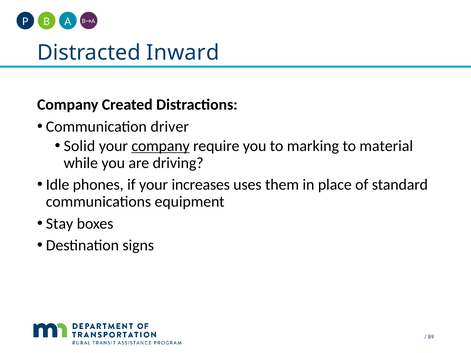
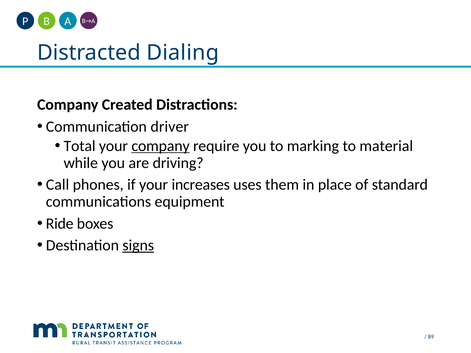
Inward: Inward -> Dialing (183, 53)
Solid: Solid -> Total (80, 146)
Idle: Idle -> Call (58, 185)
Stay: Stay -> Ride (60, 224)
signs underline: none -> present (138, 246)
